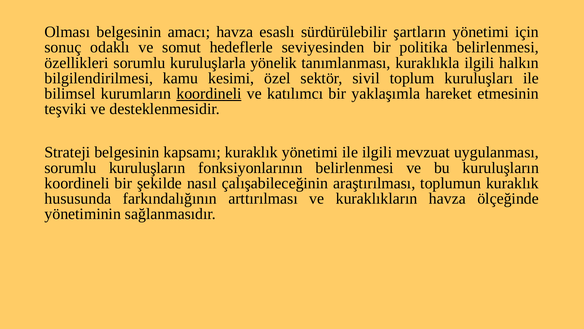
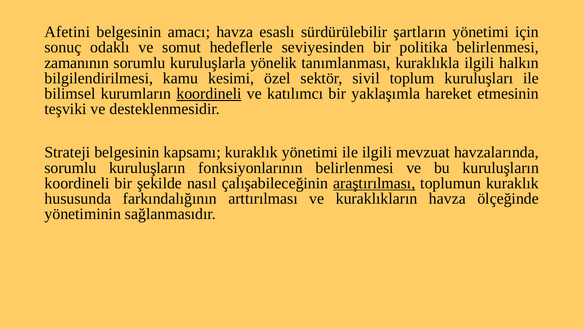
Olması: Olması -> Afetini (67, 32)
özellikleri: özellikleri -> zamanının (77, 63)
uygulanması: uygulanması -> havzalarında (496, 152)
araştırılması underline: none -> present (374, 183)
